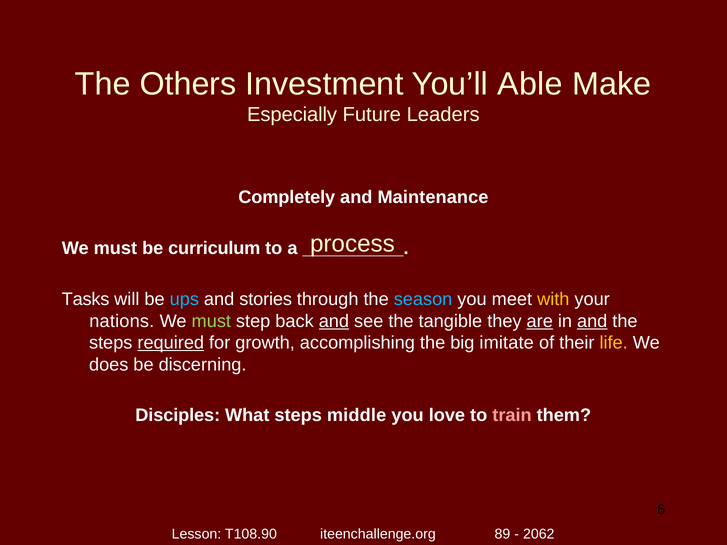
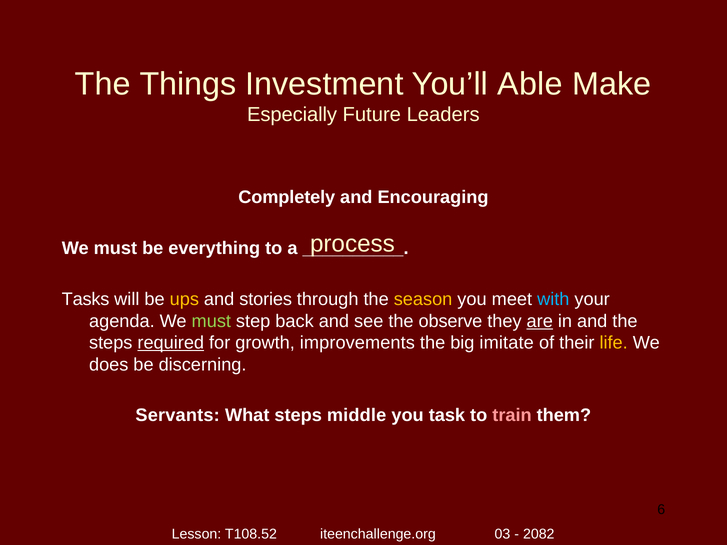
Others: Others -> Things (188, 84)
Maintenance: Maintenance -> Encouraging (433, 198)
curriculum: curriculum -> everything (214, 248)
ups colour: light blue -> yellow (184, 299)
season colour: light blue -> yellow (423, 299)
with colour: yellow -> light blue (553, 299)
nations: nations -> agenda (122, 321)
and underline: present -> none (334, 321)
tangible: tangible -> observe (450, 321)
and underline: present -> none (592, 321)
accomplishing: accomplishing -> improvements (357, 343)
Disciples: Disciples -> Servants (178, 416)
love: love -> task (447, 416)
T108.90: T108.90 -> T108.52 (251, 534)
89: 89 -> 03 (502, 534)
2062: 2062 -> 2082 (539, 534)
